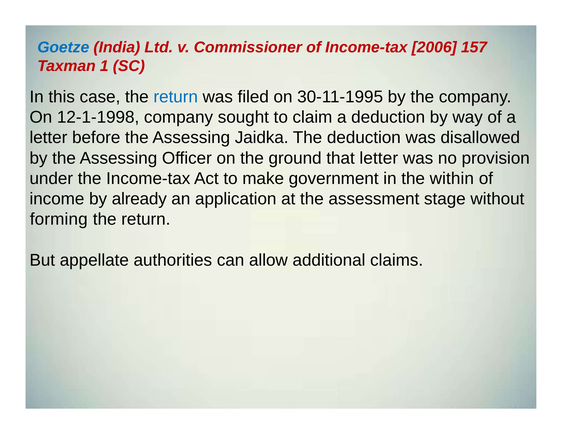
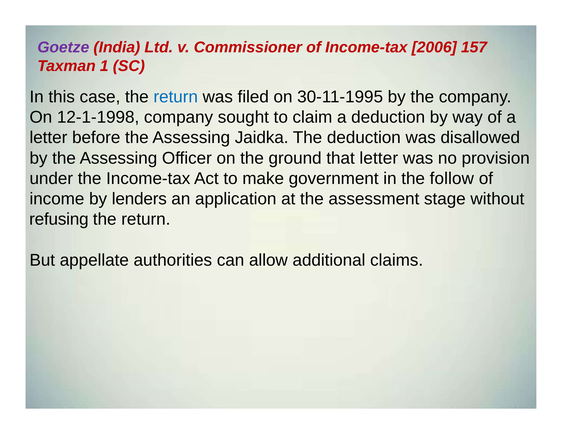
Goetze colour: blue -> purple (63, 47)
within: within -> follow (452, 179)
already: already -> lenders (139, 199)
forming: forming -> refusing (59, 220)
